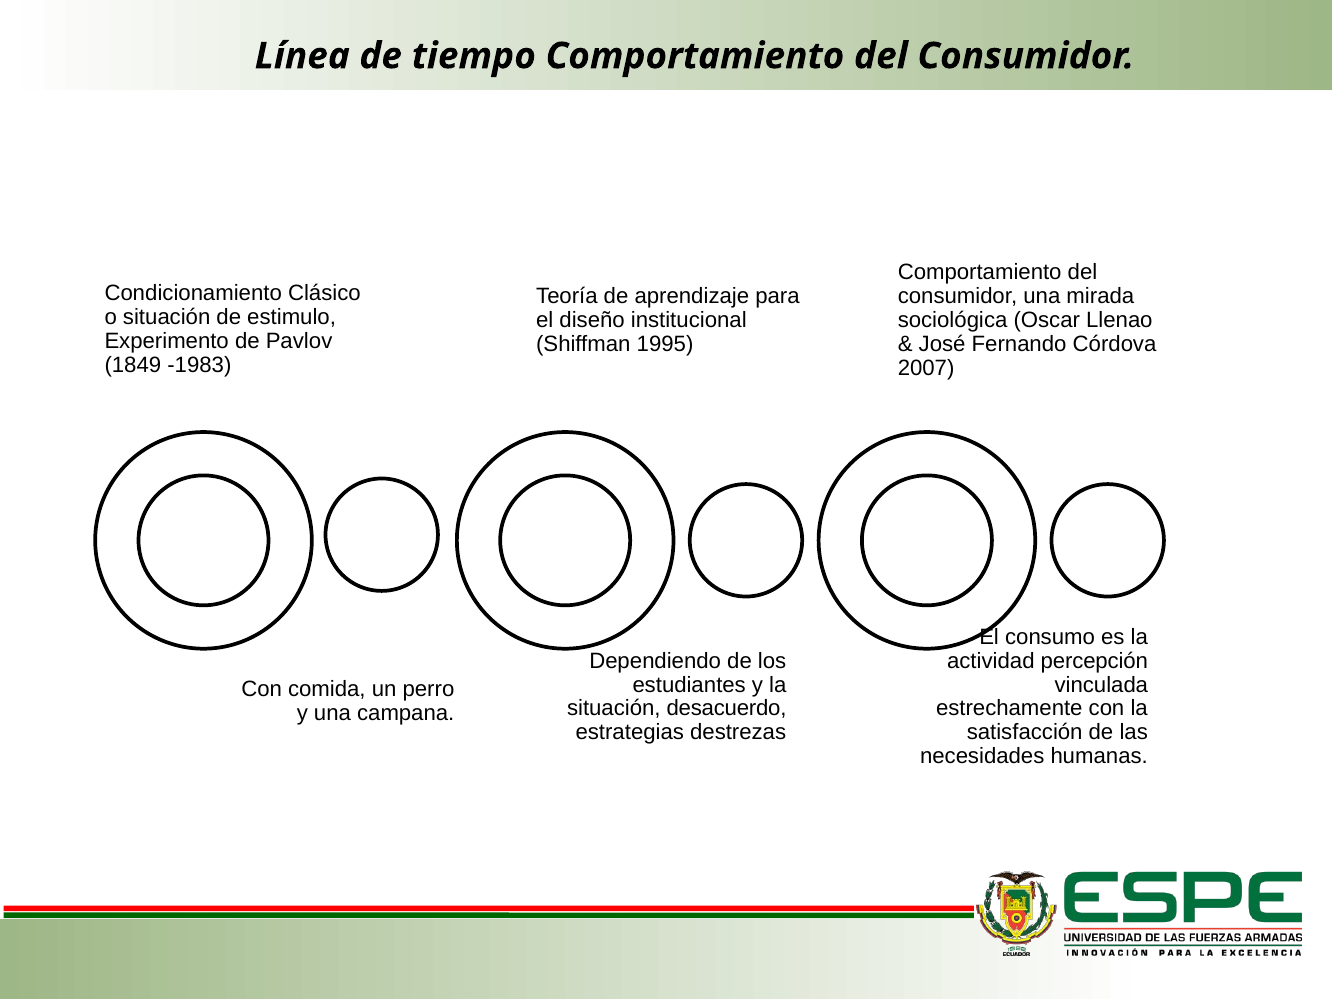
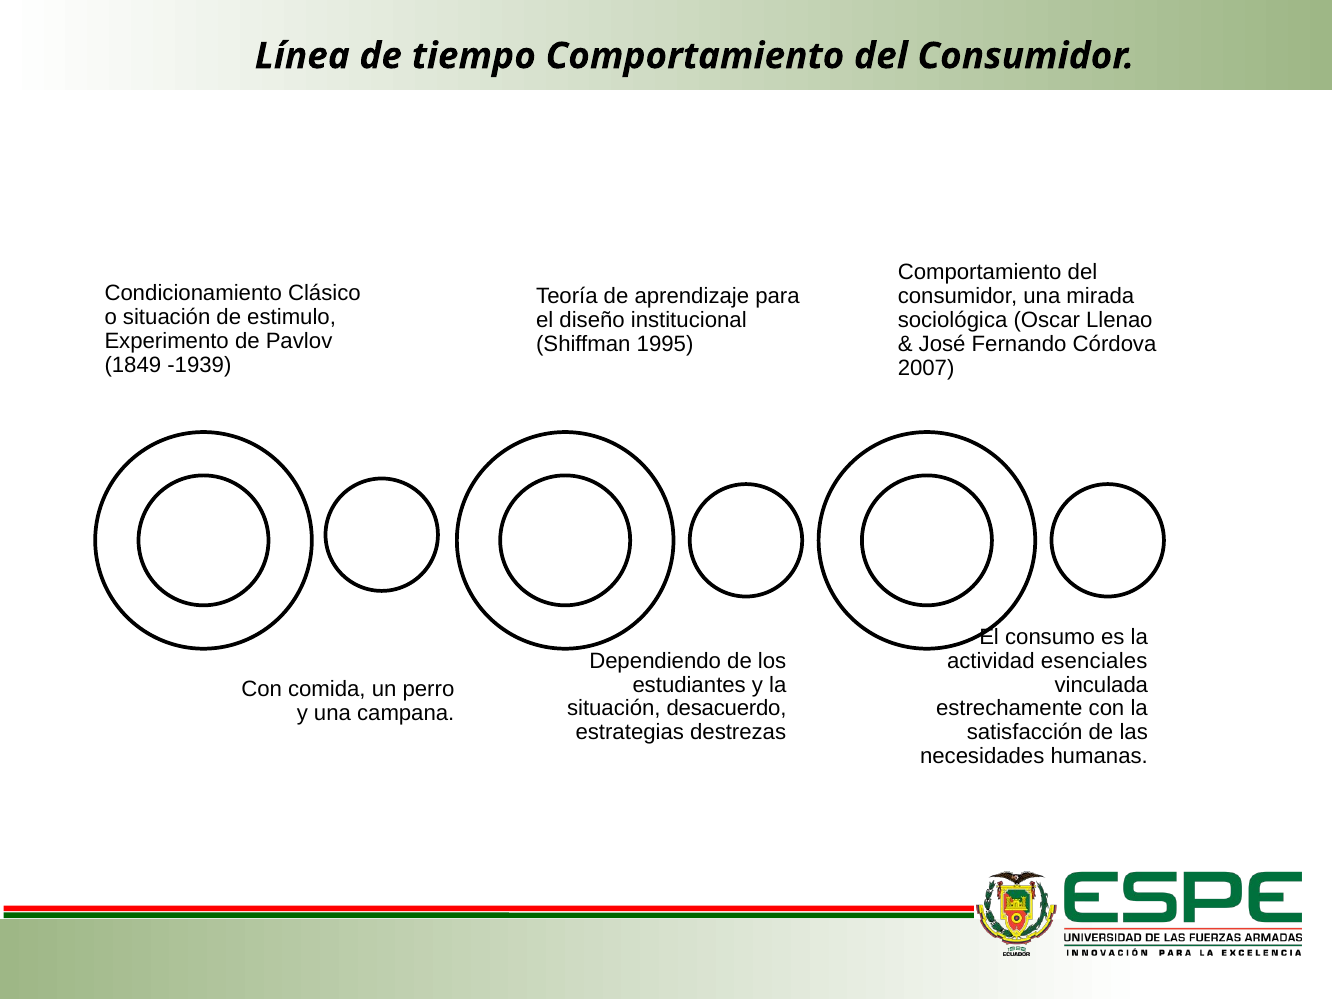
-1983: -1983 -> -1939 (199, 365)
percepción: percepción -> esenciales (1094, 661)
